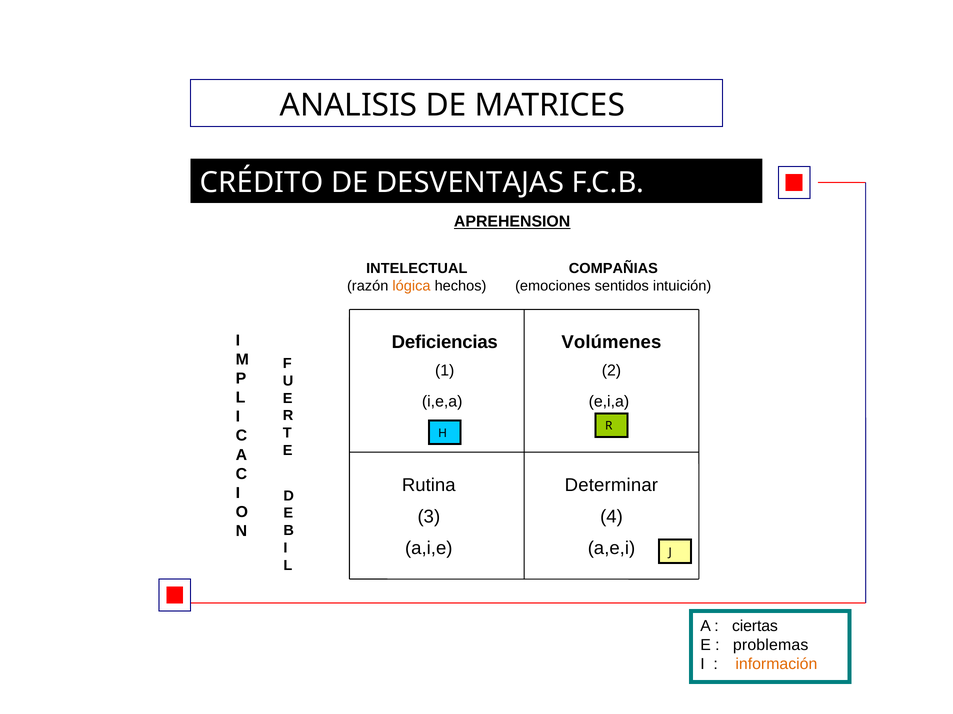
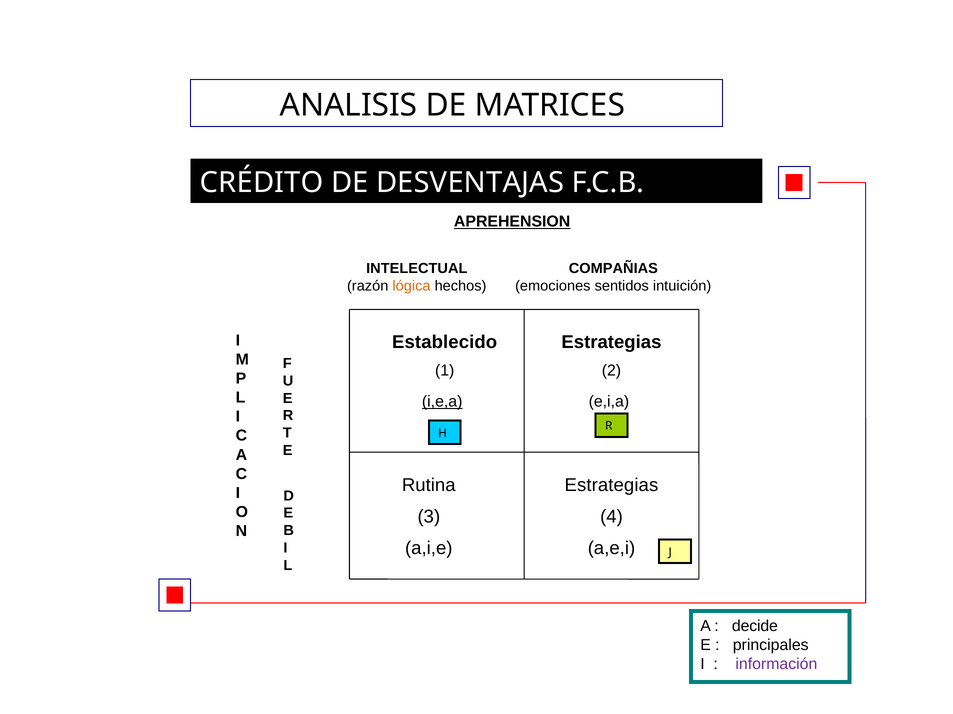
Deficiencias: Deficiencias -> Establecido (445, 343)
Volúmenes: Volúmenes -> Estrategias (611, 343)
i,e,a underline: none -> present (442, 402)
Determinar: Determinar -> Estrategias (611, 486)
ciertas: ciertas -> decide (755, 627)
problemas: problemas -> principales (771, 646)
información colour: orange -> purple (776, 665)
